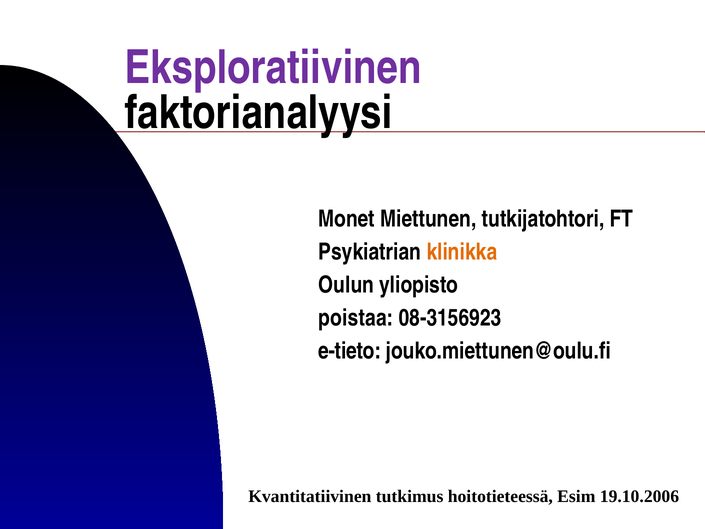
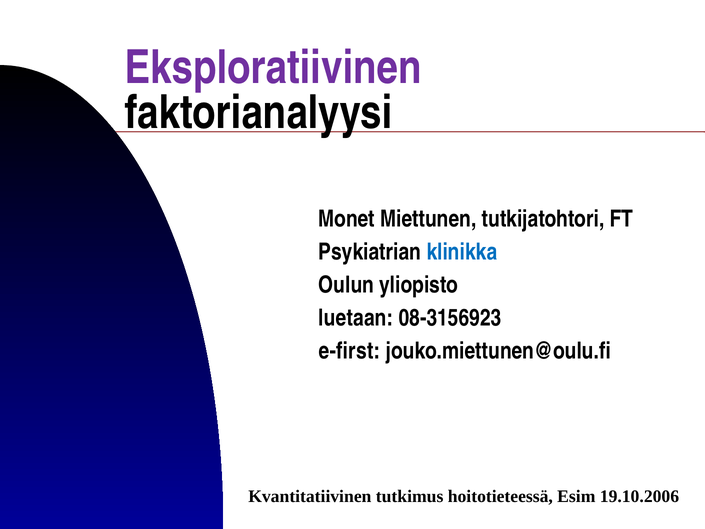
klinikka colour: orange -> blue (462, 252)
poistaa: poistaa -> luetaan (356, 318)
e-tieto: e-tieto -> e-first (349, 351)
